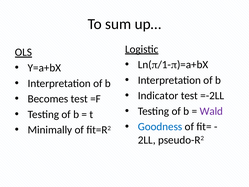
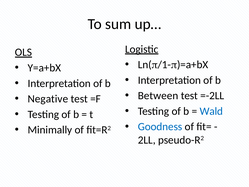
Indicator: Indicator -> Between (158, 96)
Becomes: Becomes -> Negative (48, 99)
Wald colour: purple -> blue (211, 111)
